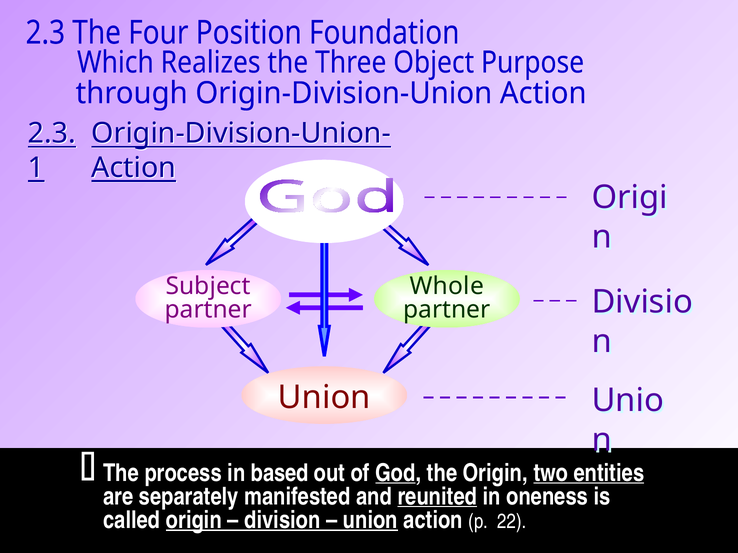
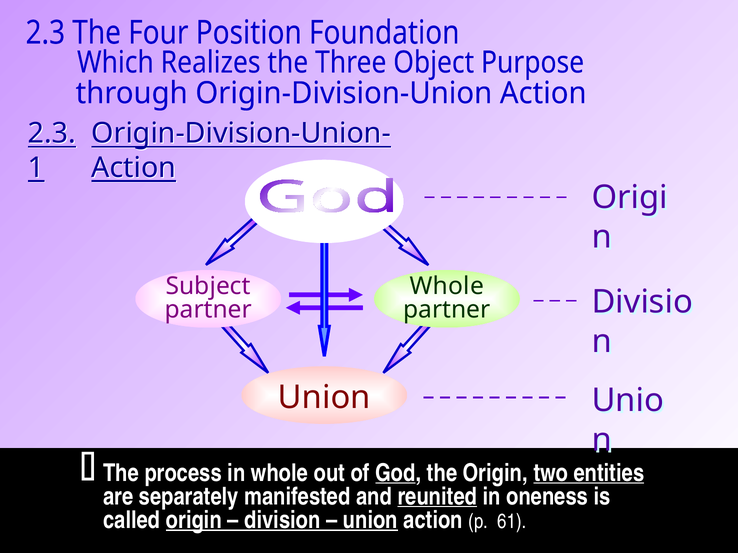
in based: based -> whole (280, 473)
22: 22 -> 61 (512, 522)
